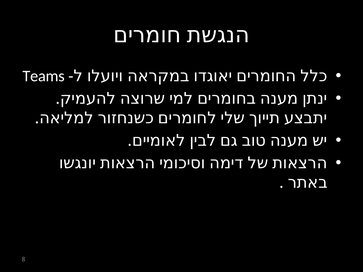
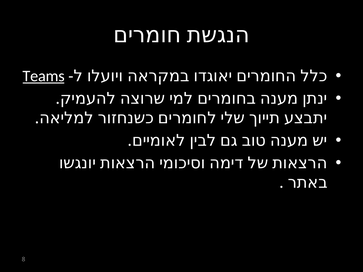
Teams underline: none -> present (44, 76)
